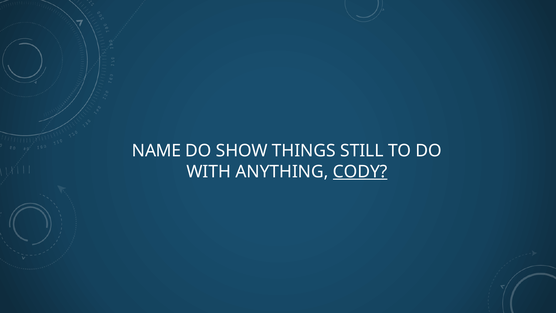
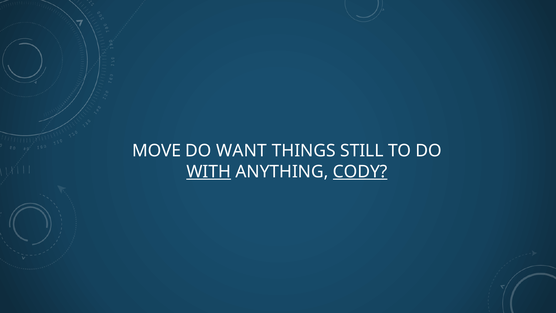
NAME: NAME -> MOVE (157, 151)
SHOW: SHOW -> WANT (242, 151)
WITH underline: none -> present (209, 172)
